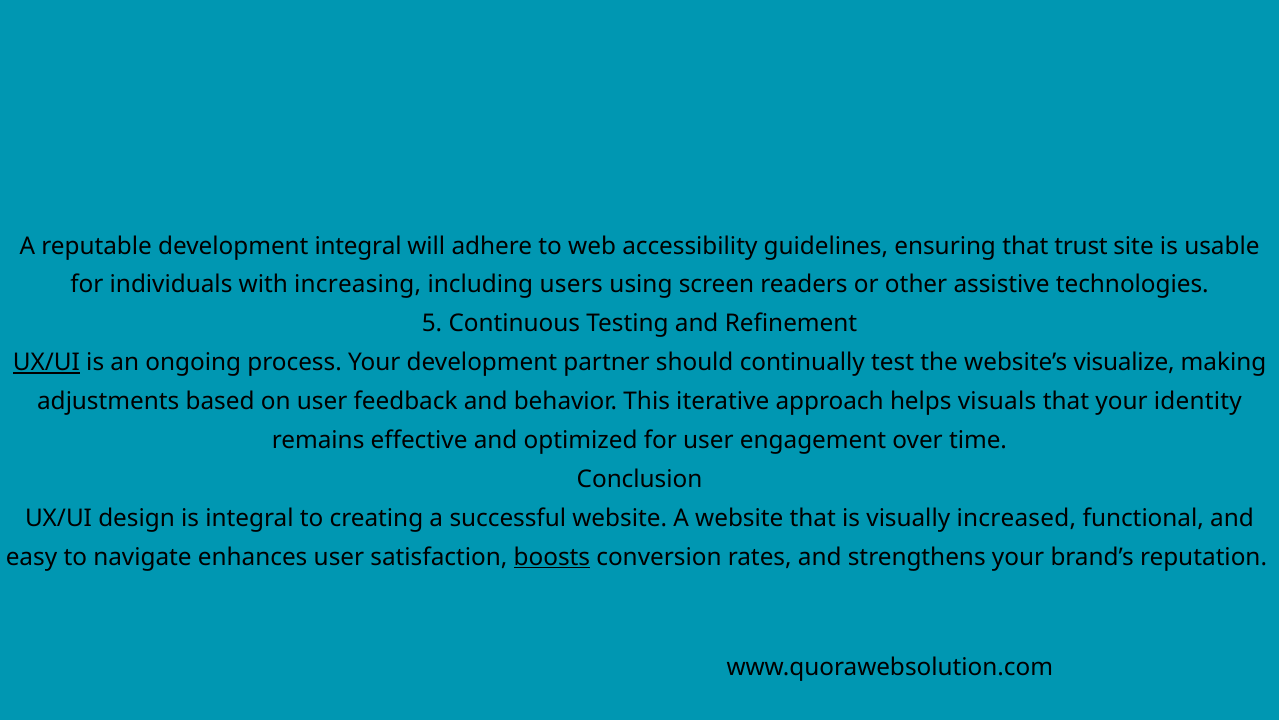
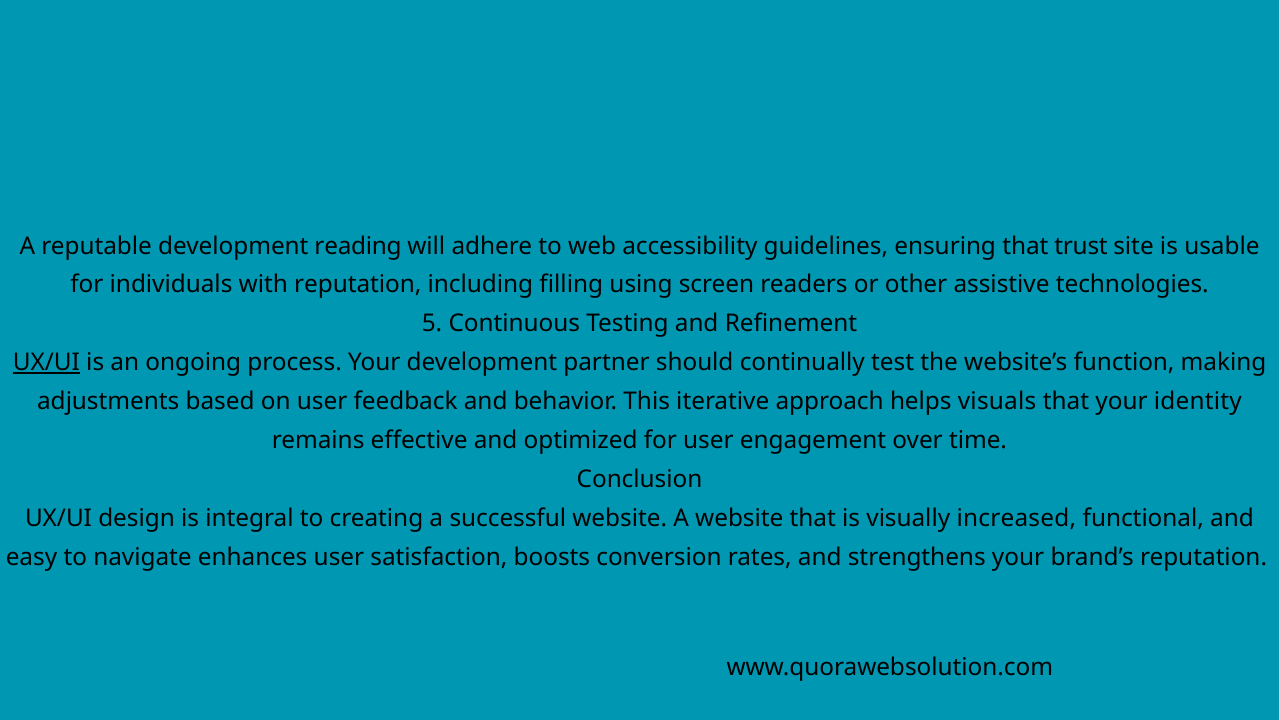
development integral: integral -> reading (358, 246)
with increasing: increasing -> reputation (358, 285)
users: users -> filling (571, 285)
visualize: visualize -> function (1124, 362)
boosts underline: present -> none (552, 557)
